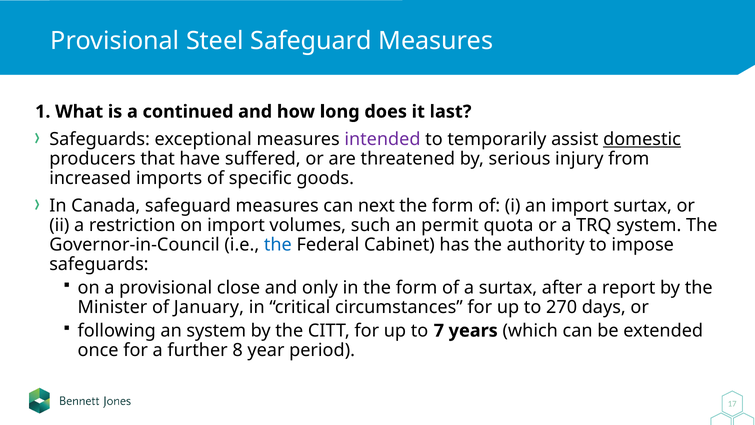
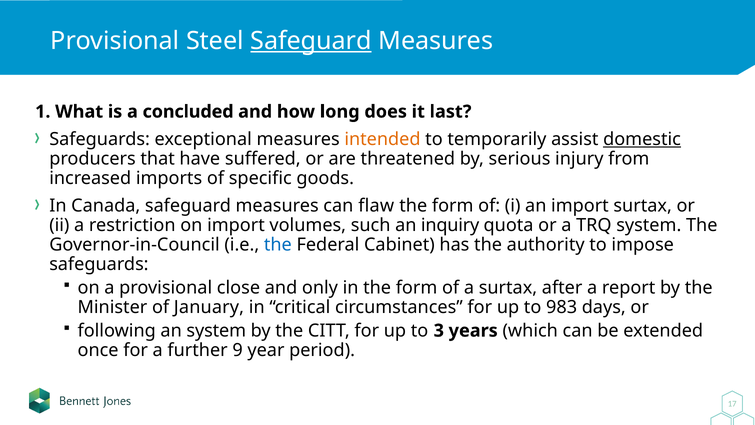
Safeguard underline: none -> present (311, 41)
continued: continued -> concluded (188, 112)
intended colour: purple -> orange (382, 139)
next: next -> flaw (376, 205)
permit: permit -> inquiry (450, 225)
270: 270 -> 983 (562, 307)
7: 7 -> 3 (439, 330)
8: 8 -> 9 (238, 350)
